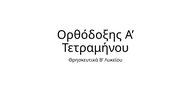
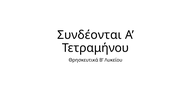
Ορθόδοξης: Ορθόδοξης -> Συνδέονται (89, 35)
